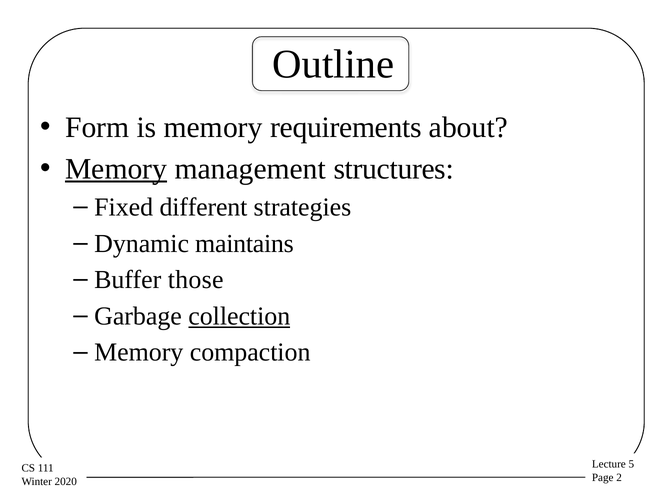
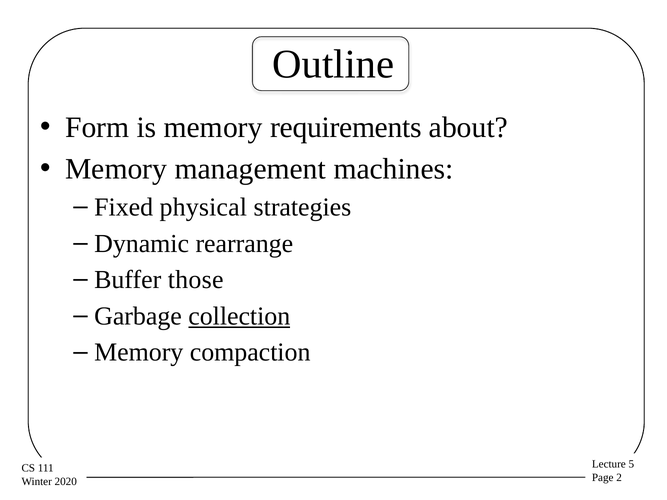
Memory underline: present -> none (116, 169)
structures: structures -> machines (394, 169)
different: different -> physical (203, 207)
maintains: maintains -> rearrange (244, 244)
